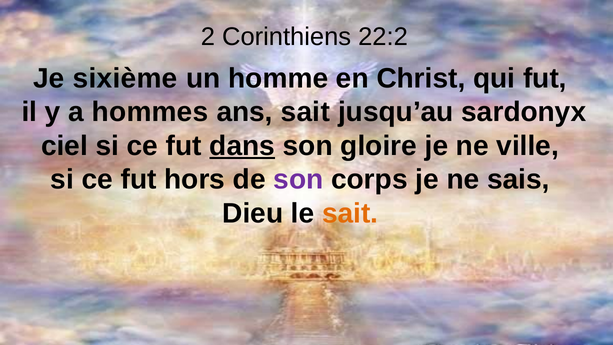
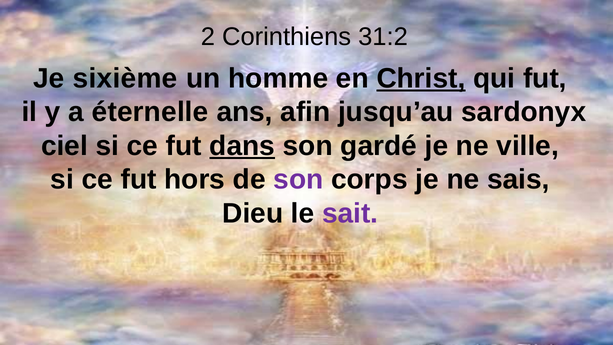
22:2: 22:2 -> 31:2 (383, 37)
Christ underline: none -> present (421, 78)
hommes: hommes -> éternelle (150, 112)
ans sait: sait -> afin (305, 112)
gloire: gloire -> gardé (379, 146)
sait colour: orange -> purple (350, 213)
